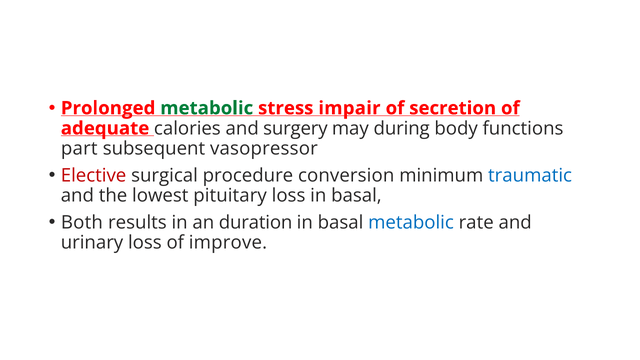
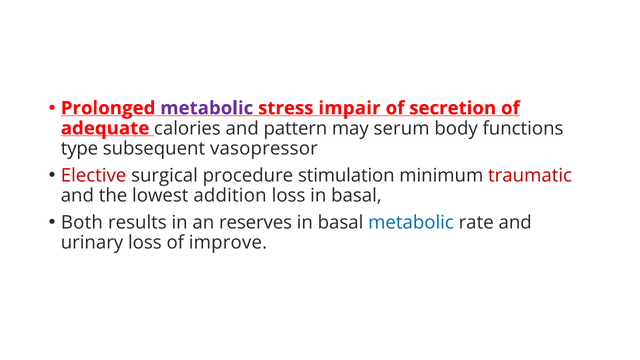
metabolic colour: green -> purple (207, 108)
surgery: surgery -> pattern (295, 128)
during: during -> serum (402, 128)
part: part -> type (79, 149)
conversion: conversion -> stimulation (346, 175)
traumatic colour: blue -> red (530, 175)
pituitary: pituitary -> addition (230, 196)
duration: duration -> reserves (256, 222)
